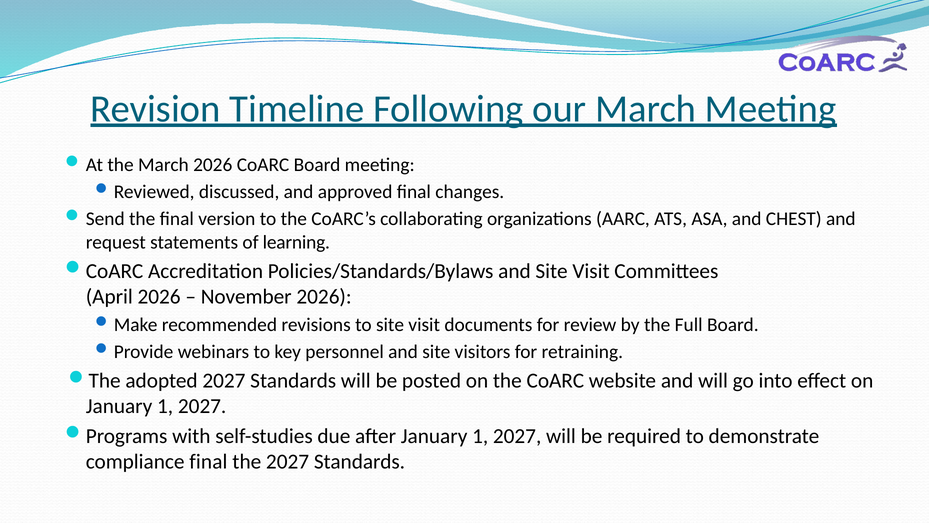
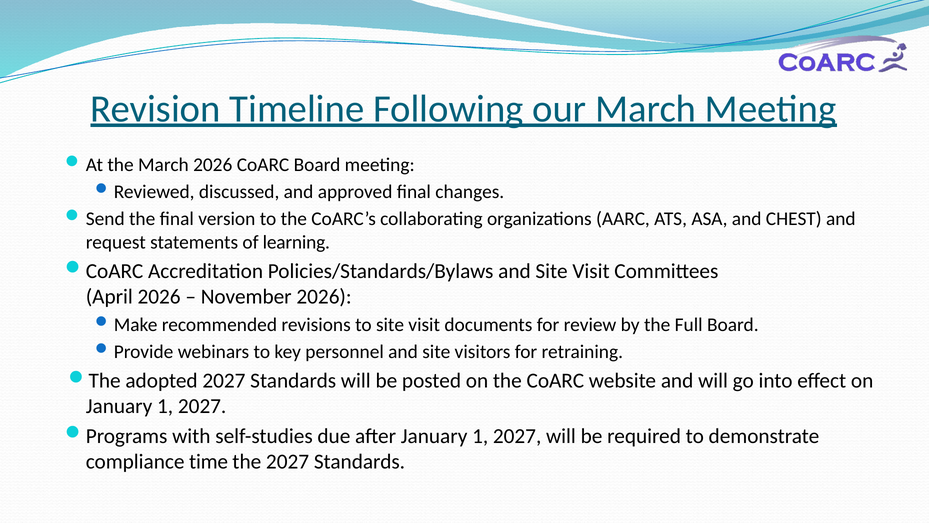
compliance final: final -> time (209, 461)
